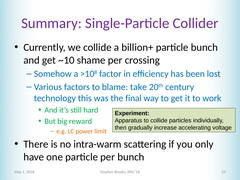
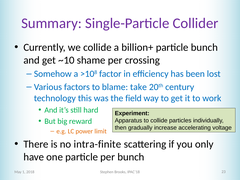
final: final -> field (133, 98)
intra-warm: intra-warm -> intra-finite (97, 144)
